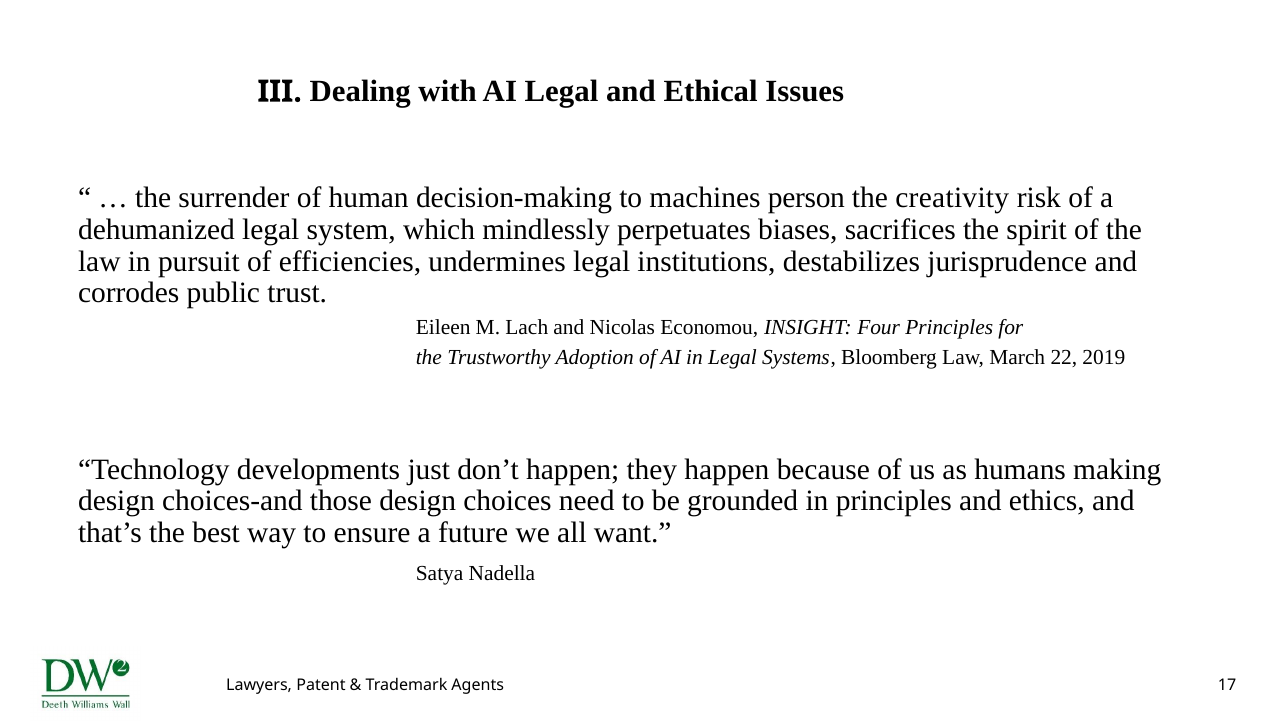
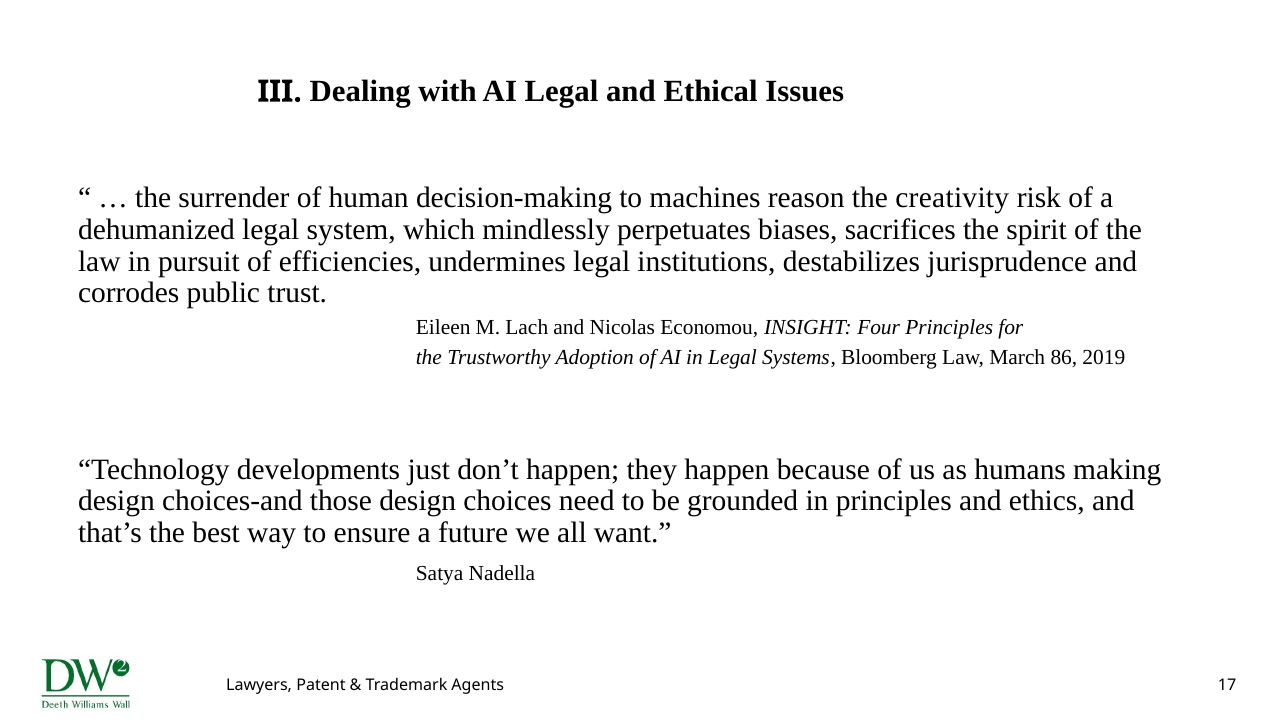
person: person -> reason (806, 198)
22: 22 -> 86 (1064, 357)
